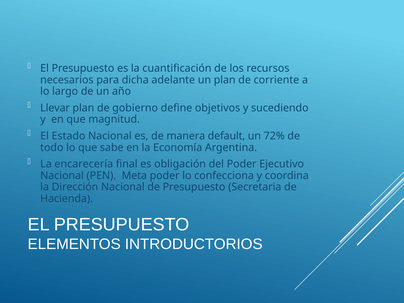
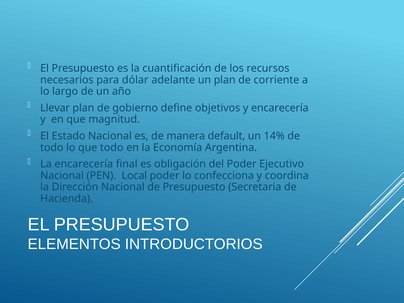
dicha: dicha -> dólar (135, 80)
y sucediendo: sucediendo -> encarecería (280, 108)
72%: 72% -> 14% (274, 136)
que sabe: sabe -> todo (112, 147)
Meta: Meta -> Local (134, 176)
